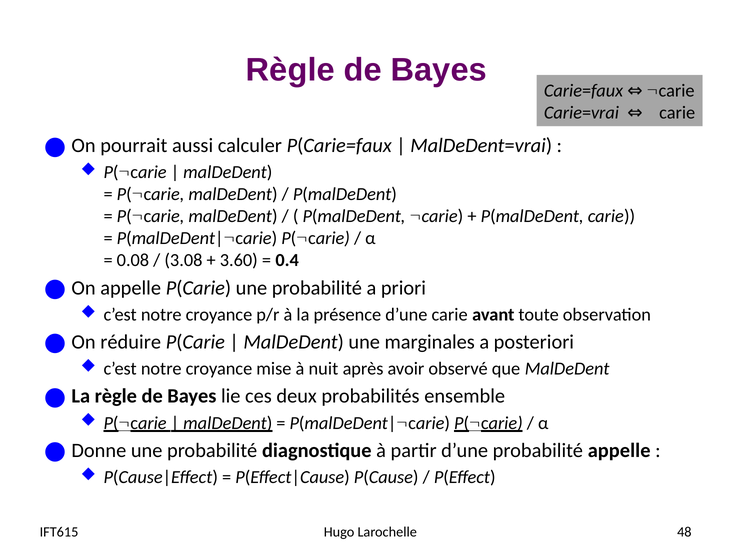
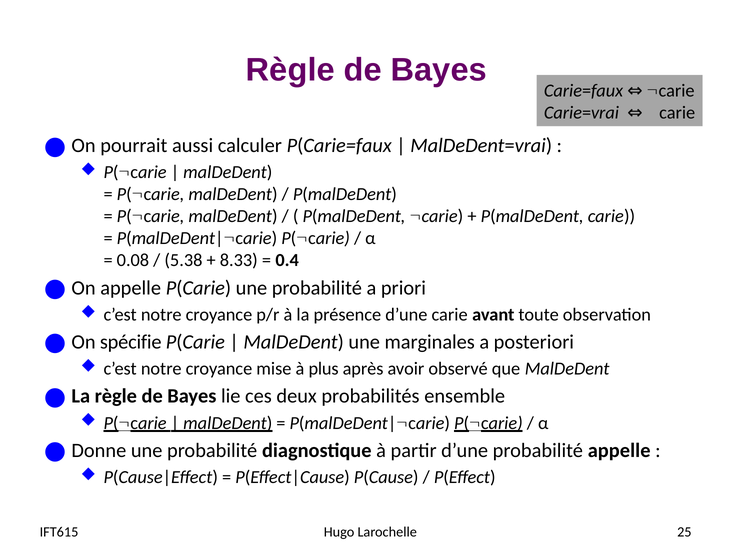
3.08: 3.08 -> 5.38 (183, 260)
3.60: 3.60 -> 8.33 (239, 260)
réduire: réduire -> spécifie (131, 342)
nuit: nuit -> plus (324, 369)
48: 48 -> 25 (684, 532)
